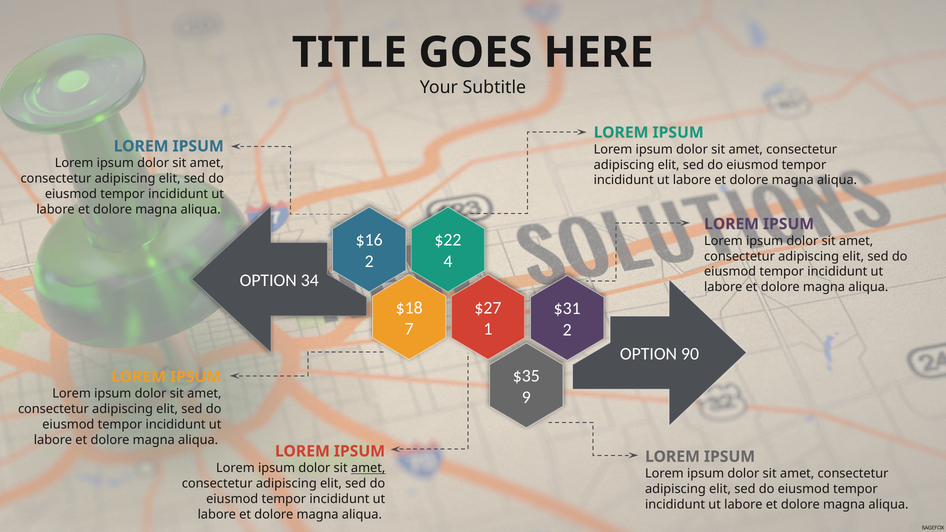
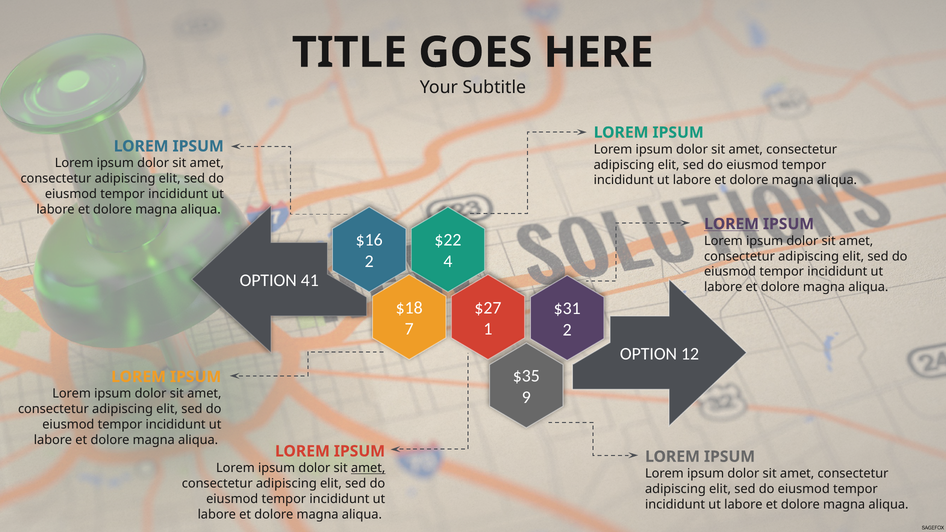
LOREM underline: none -> present (732, 224)
34: 34 -> 41 (310, 280)
90: 90 -> 12 (690, 354)
